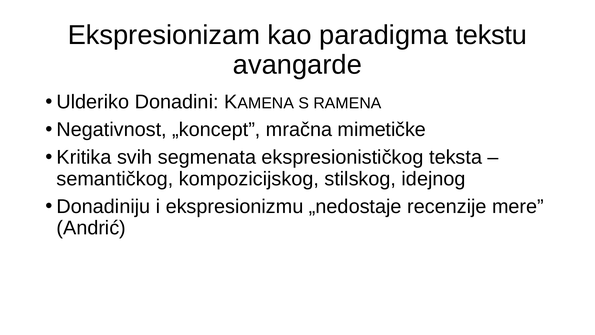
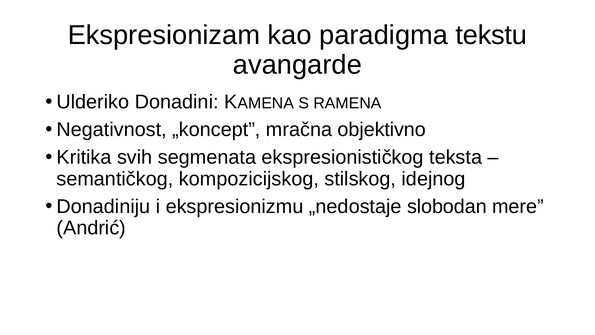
mimetičke: mimetičke -> objektivno (382, 130)
recenzije: recenzije -> slobodan (447, 206)
